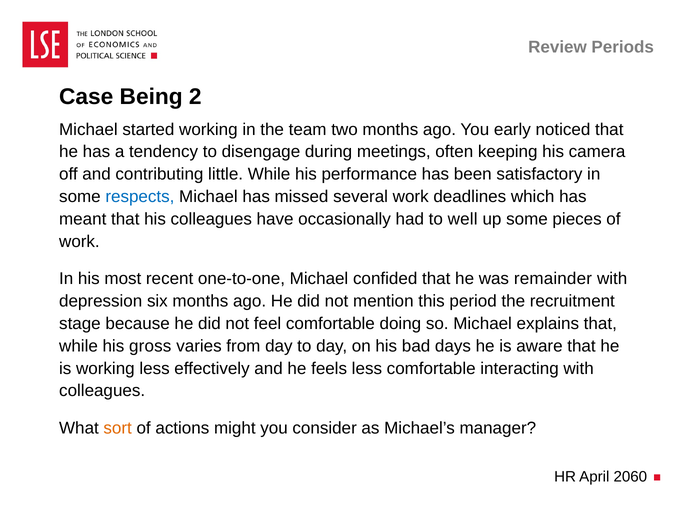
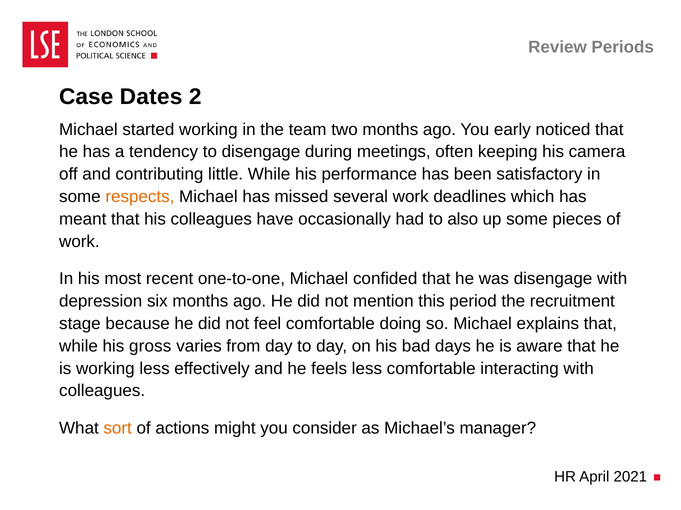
Being: Being -> Dates (151, 97)
respects colour: blue -> orange (140, 197)
well: well -> also (463, 219)
was remainder: remainder -> disengage (553, 279)
2060: 2060 -> 2021 (630, 478)
